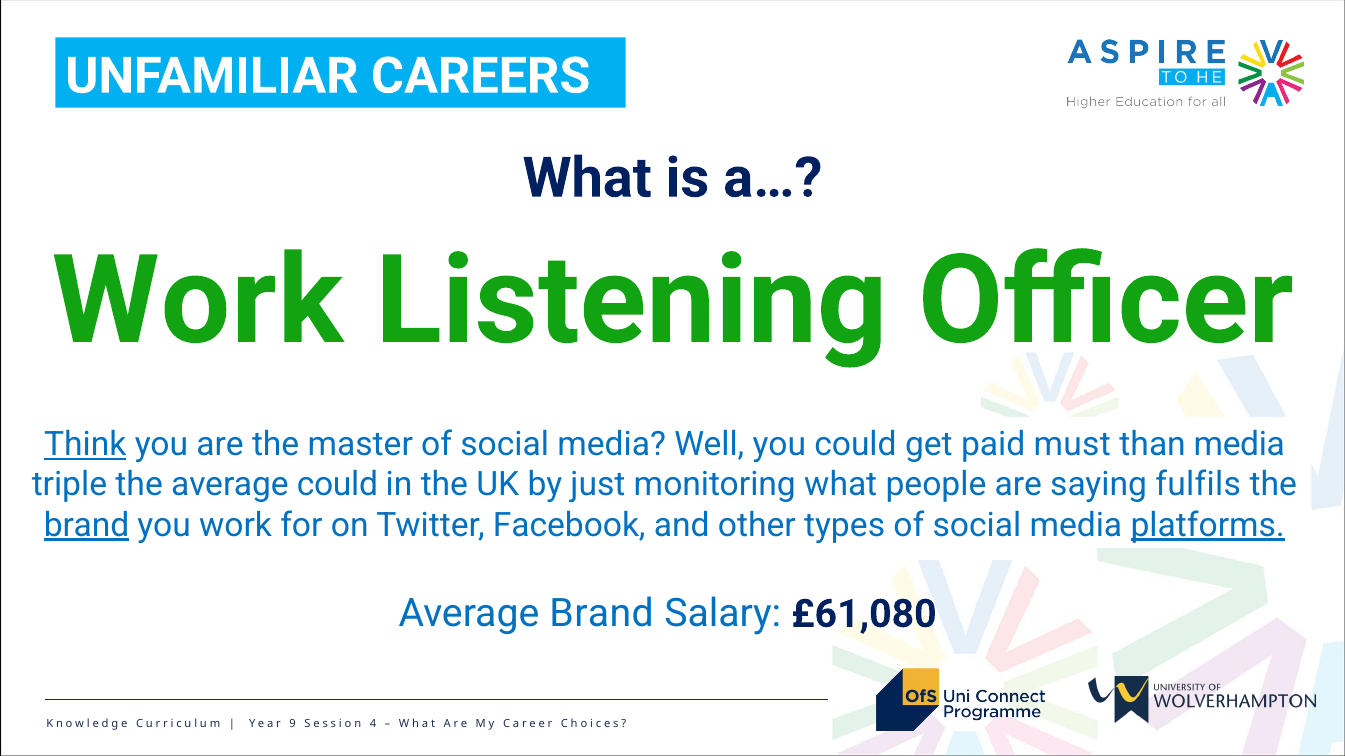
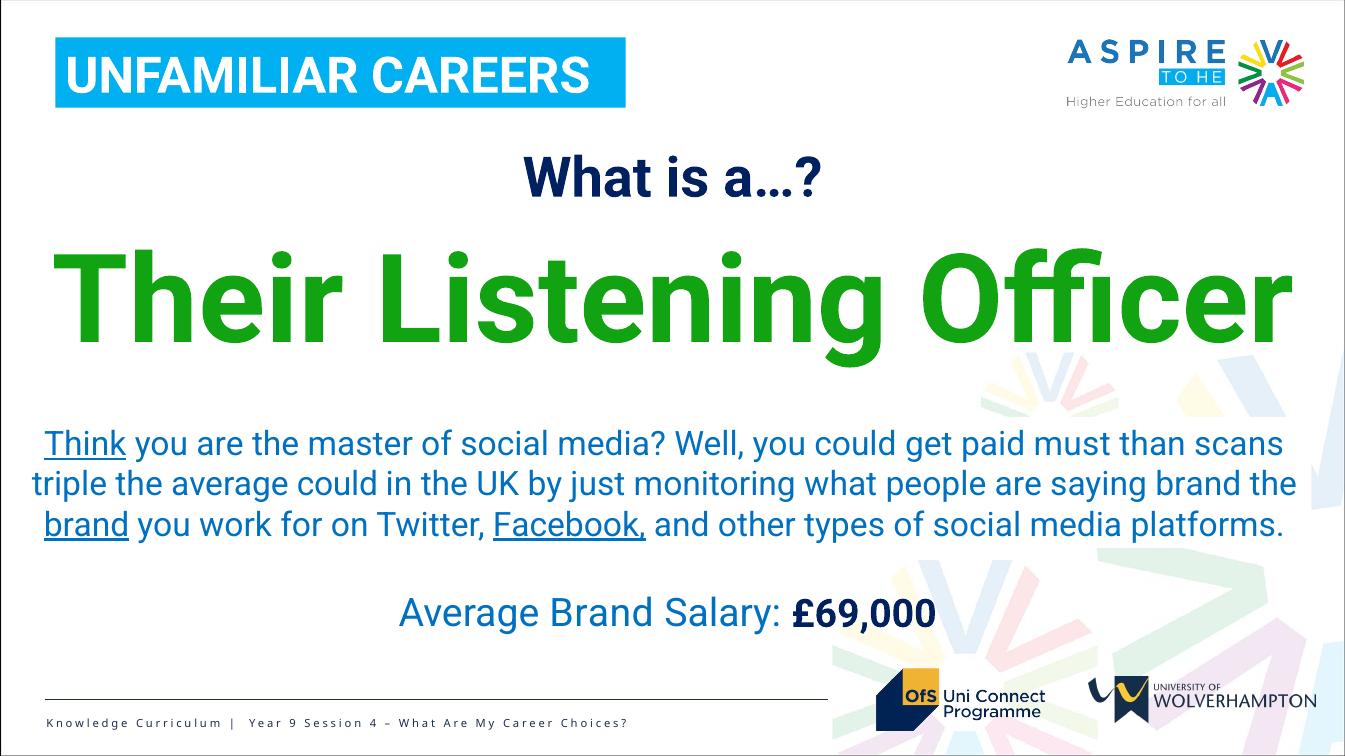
Work: Work -> Their (198, 301)
than media: media -> scans (1239, 445)
saying fulfils: fulfils -> brand (1198, 485)
Facebook underline: none -> present (569, 525)
platforms underline: present -> none (1208, 525)
£61,080: £61,080 -> £69,000 (864, 614)
